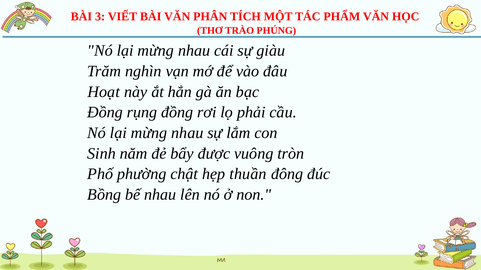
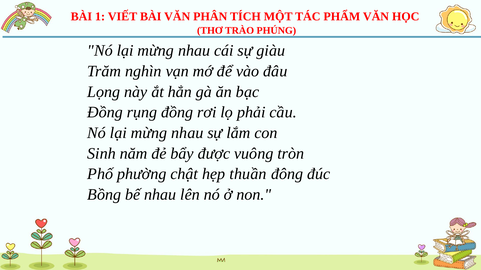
3: 3 -> 1 (100, 17)
Hoạt: Hoạt -> Lọng (104, 92)
